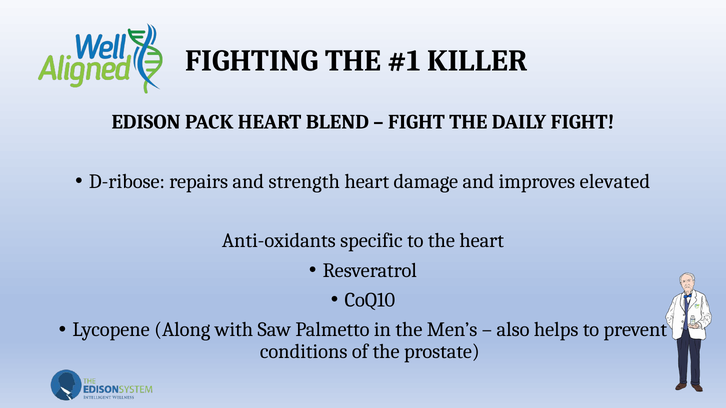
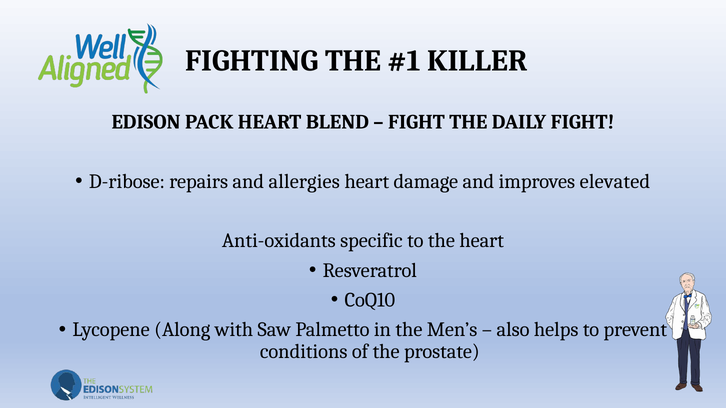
strength: strength -> allergies (304, 182)
